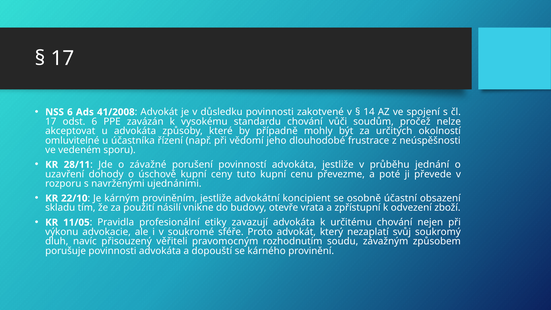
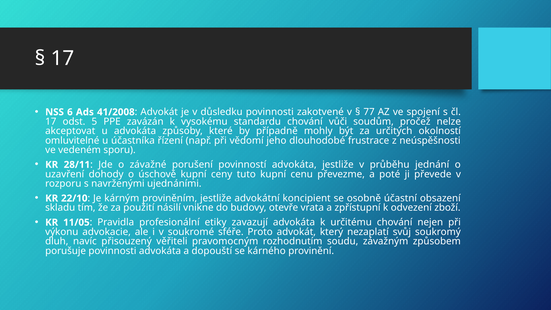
14: 14 -> 77 (369, 112)
odst 6: 6 -> 5 (94, 122)
